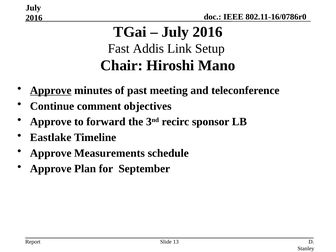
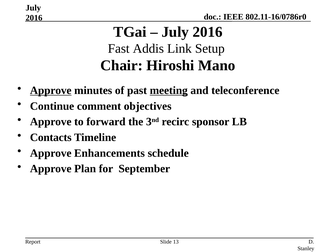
meeting underline: none -> present (169, 90)
Eastlake: Eastlake -> Contacts (51, 137)
Measurements: Measurements -> Enhancements (109, 153)
